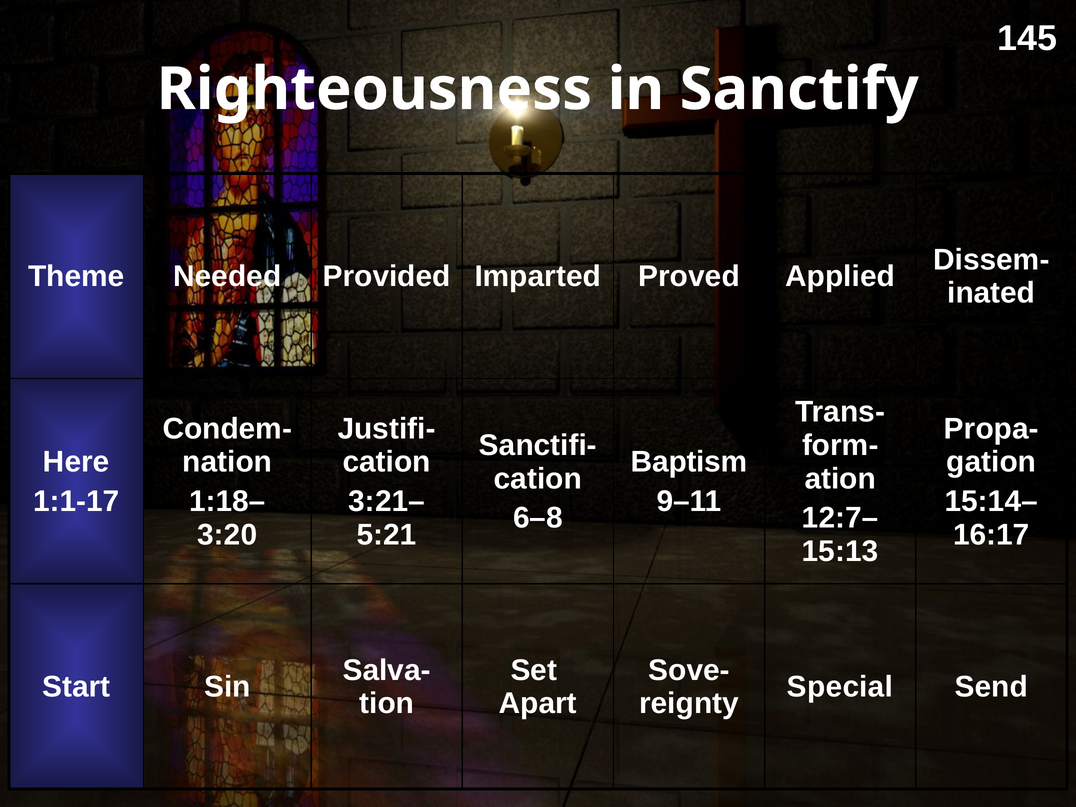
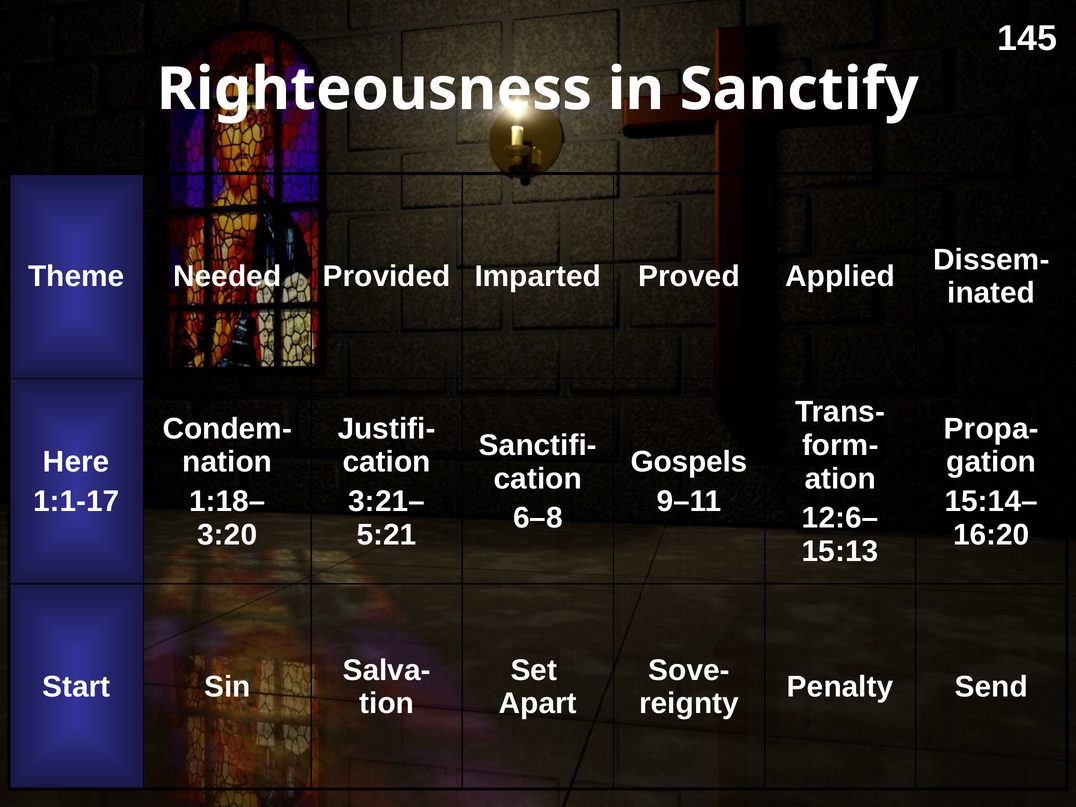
Baptism: Baptism -> Gospels (689, 462)
12:7–: 12:7– -> 12:6– (840, 518)
16:17: 16:17 -> 16:20 (991, 535)
Special: Special -> Penalty (840, 687)
